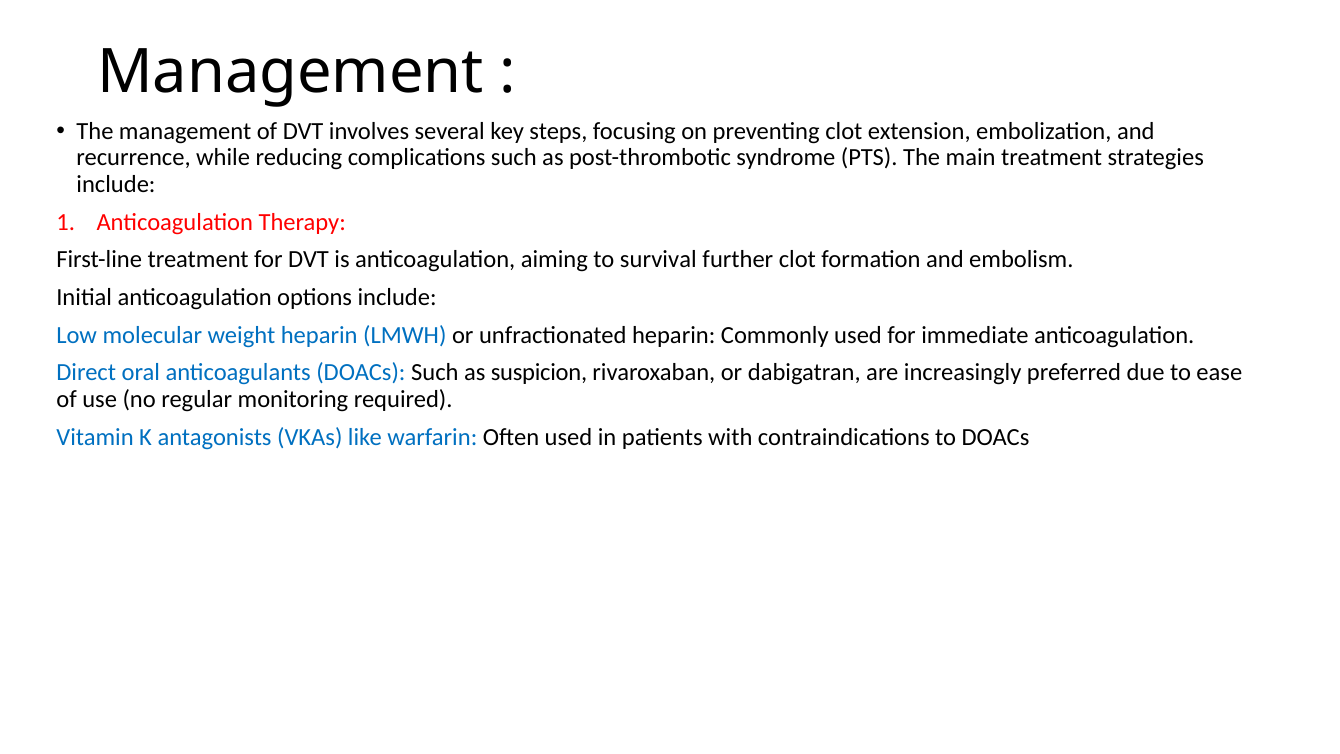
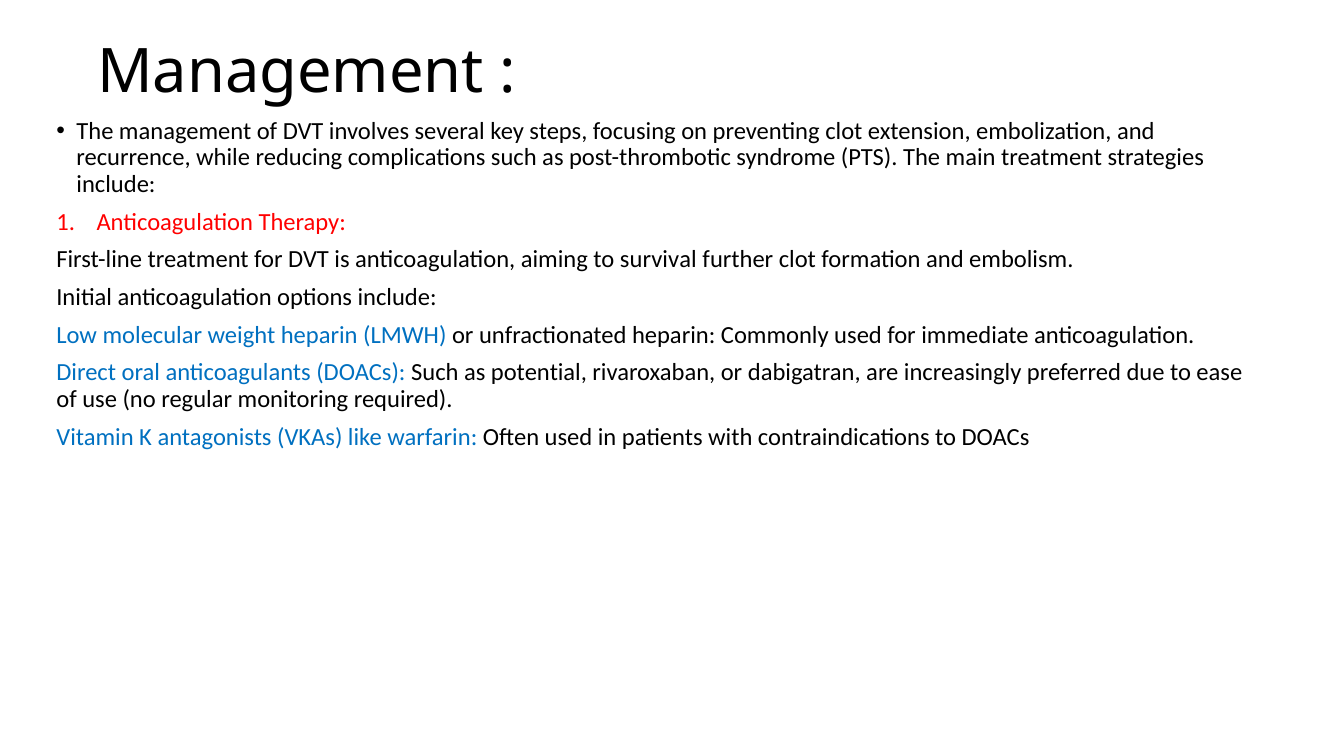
suspicion: suspicion -> potential (539, 373)
